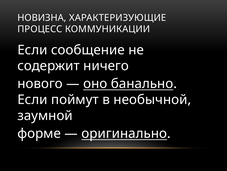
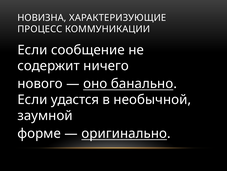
поймут: поймут -> удастся (75, 99)
